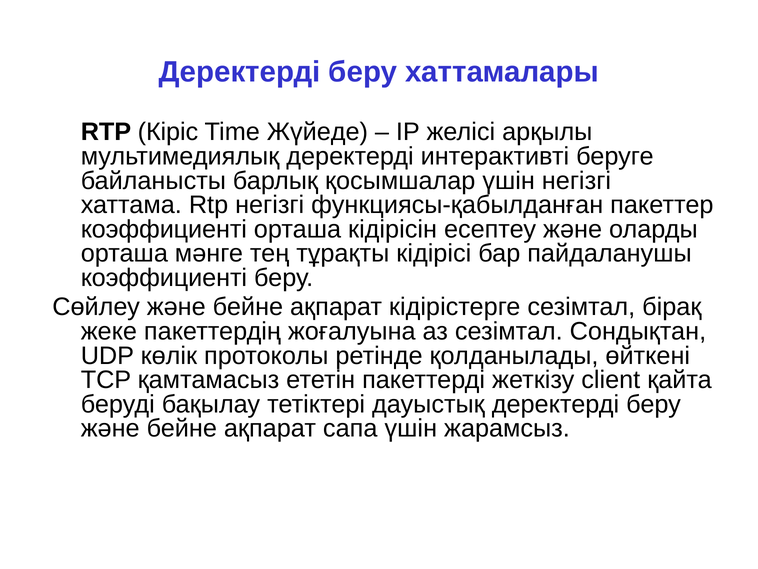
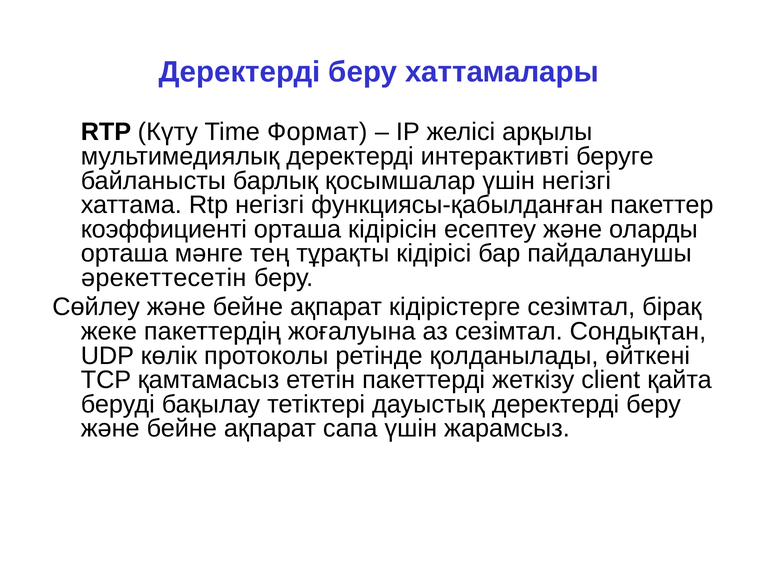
Кіріс: Кіріс -> Күту (168, 132)
Жүйеде: Жүйеде -> Формат (317, 132)
коэффициенті: коэффициенті -> әрекеттесетін (164, 278)
